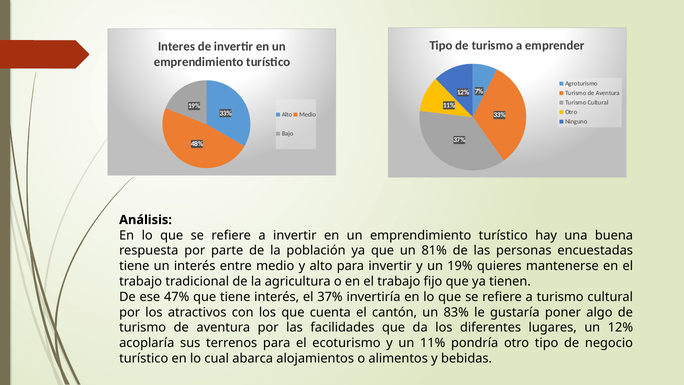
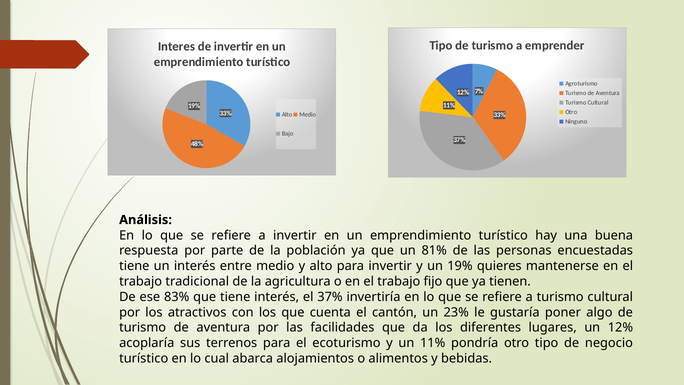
47%: 47% -> 83% (177, 297)
83%: 83% -> 23% (456, 312)
